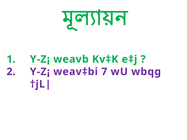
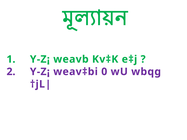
7: 7 -> 0 (104, 72)
